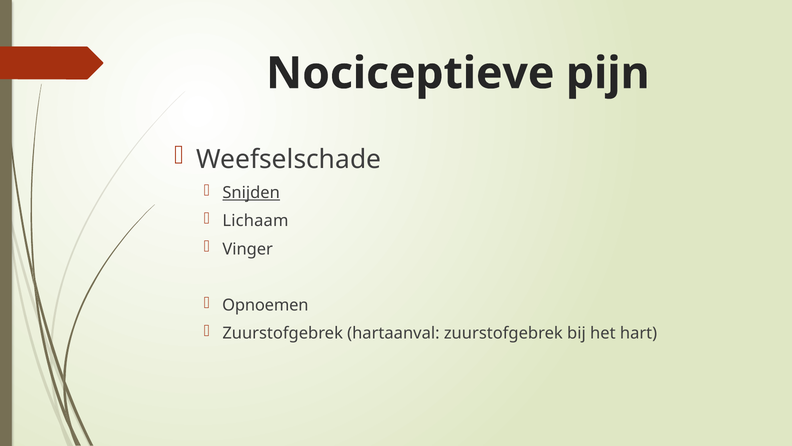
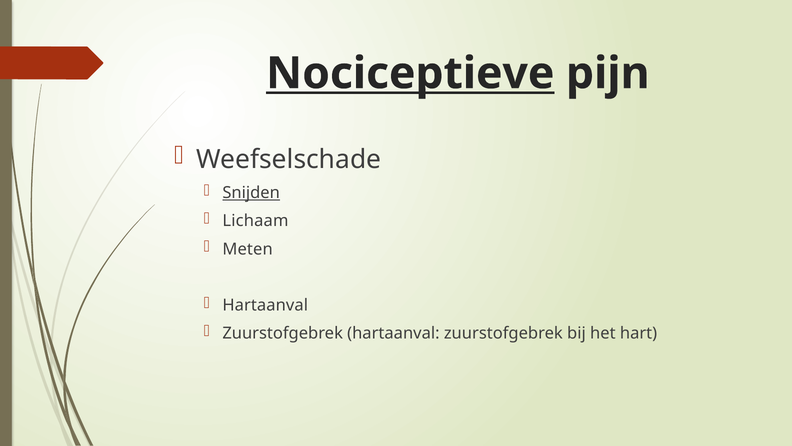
Nociceptieve underline: none -> present (410, 73)
Vinger: Vinger -> Meten (248, 249)
Opnoemen: Opnoemen -> Hartaanval (265, 305)
